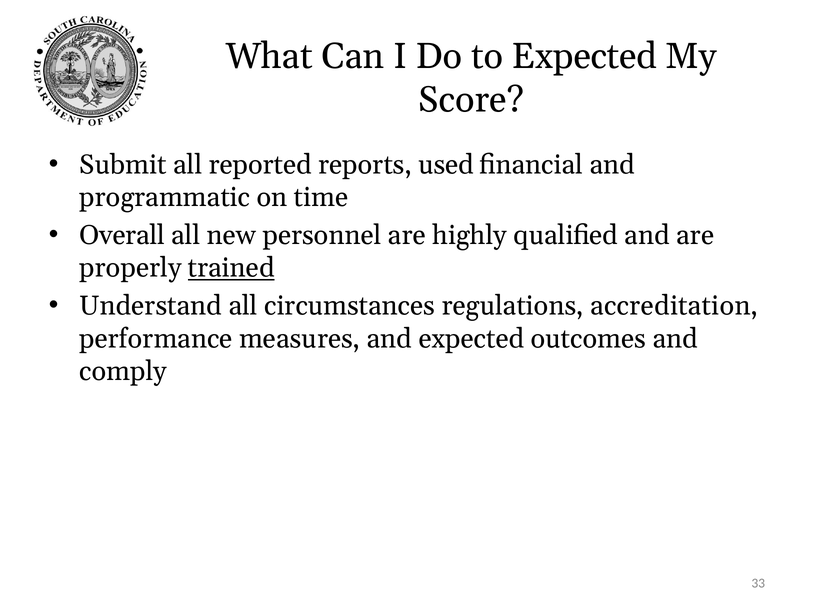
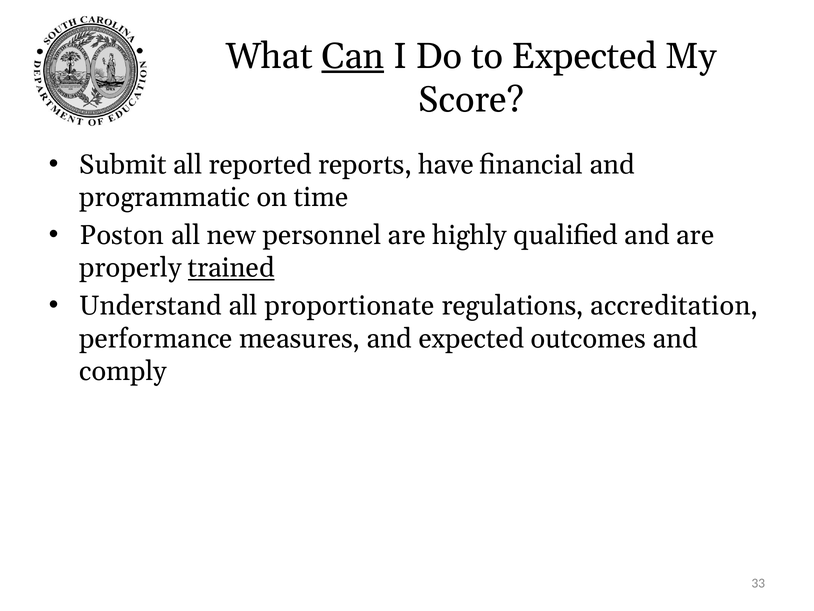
Can underline: none -> present (353, 56)
used: used -> have (446, 165)
Overall: Overall -> Poston (122, 235)
circumstances: circumstances -> proportionate (349, 306)
